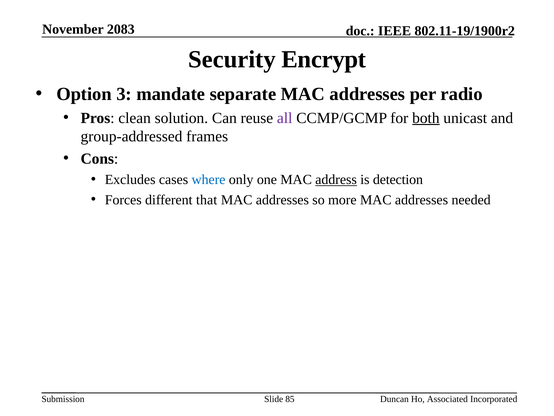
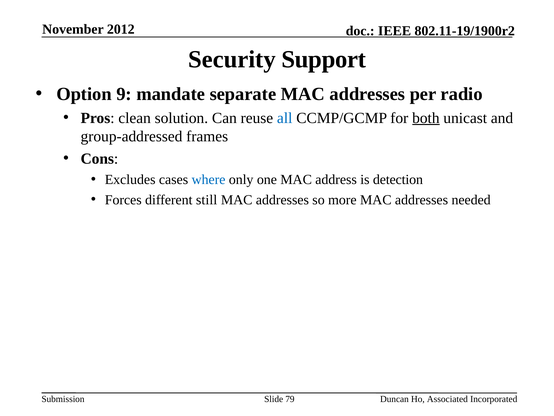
2083: 2083 -> 2012 (121, 29)
Encrypt: Encrypt -> Support (324, 59)
3: 3 -> 9 (124, 94)
all colour: purple -> blue (285, 118)
address underline: present -> none (336, 179)
that: that -> still (207, 200)
85: 85 -> 79 (290, 398)
